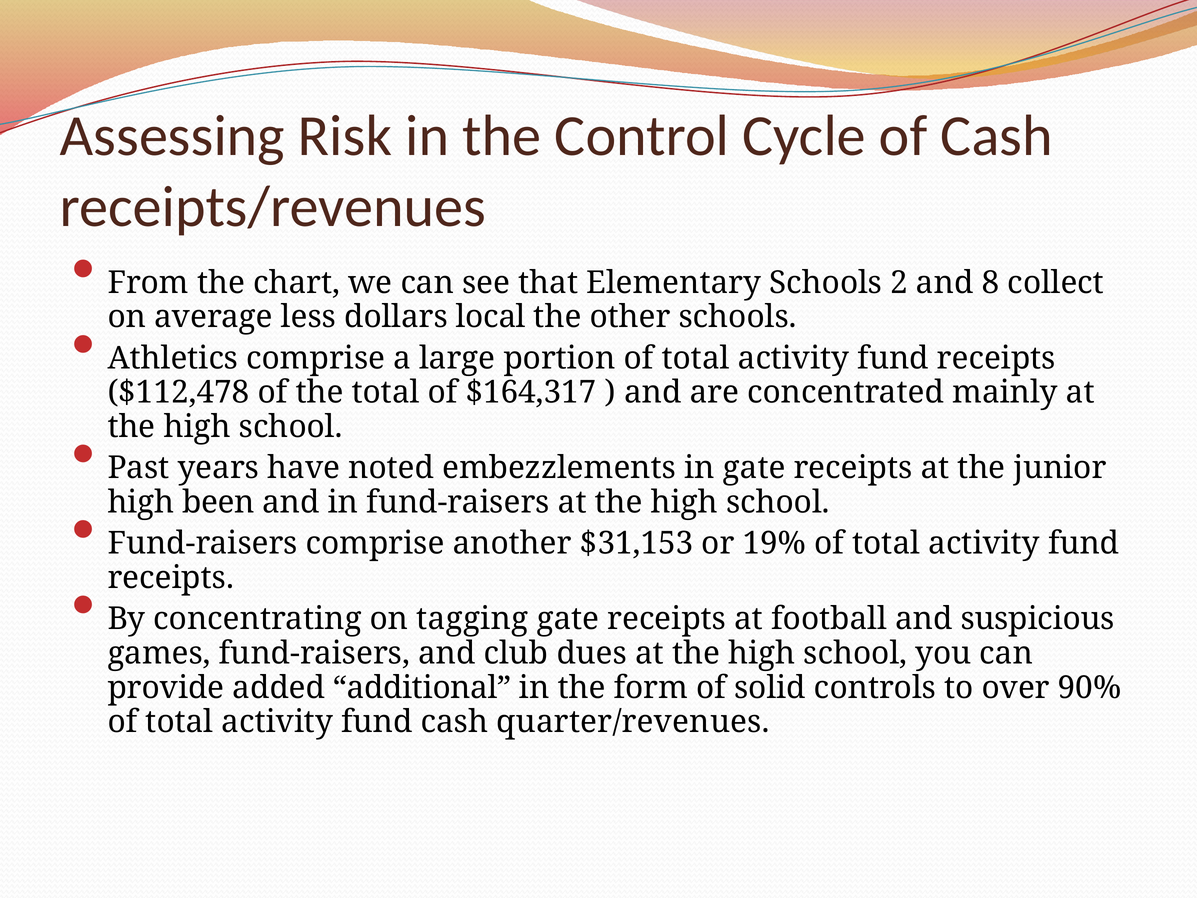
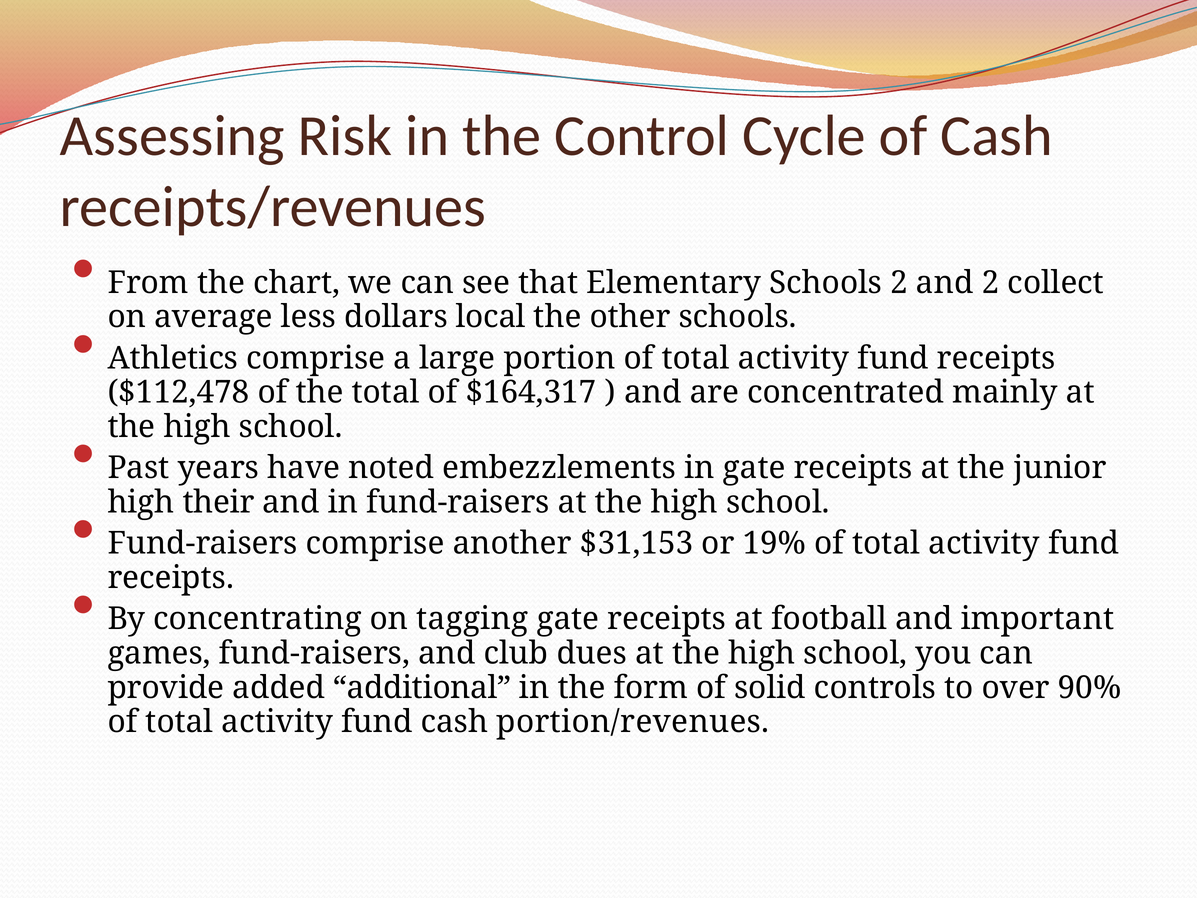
and 8: 8 -> 2 (990, 283)
been: been -> their (219, 502)
suspicious: suspicious -> important (1037, 619)
quarter/revenues: quarter/revenues -> portion/revenues (633, 722)
